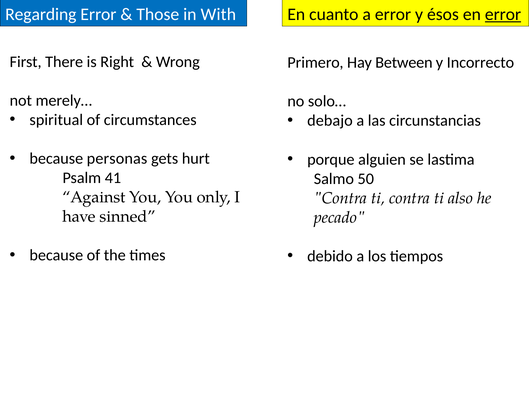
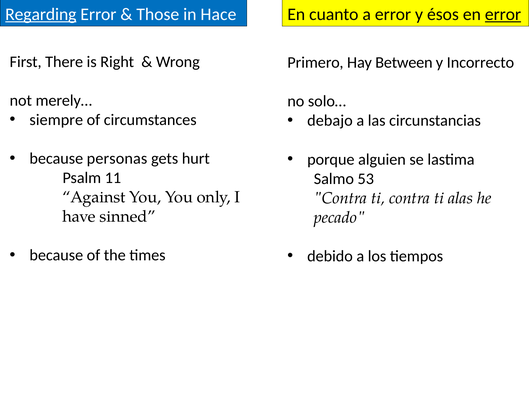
Regarding underline: none -> present (41, 14)
With: With -> Hace (218, 14)
spiritual: spiritual -> siempre (56, 120)
41: 41 -> 11 (113, 178)
50: 50 -> 53 (366, 179)
also: also -> alas (461, 198)
